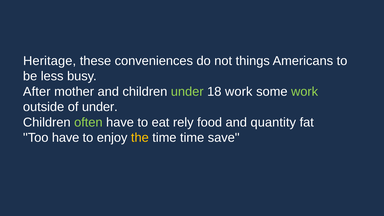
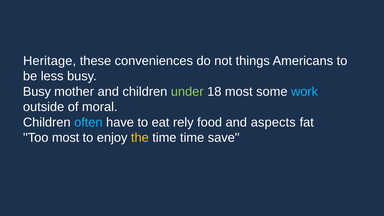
After: After -> Busy (37, 92)
18 work: work -> most (239, 92)
work colour: light green -> light blue (305, 92)
of under: under -> moral (100, 107)
often colour: light green -> light blue (88, 122)
quantity: quantity -> aspects (273, 122)
Too have: have -> most (66, 138)
